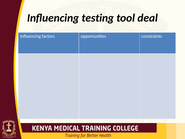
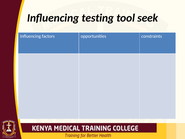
deal: deal -> seek (148, 18)
